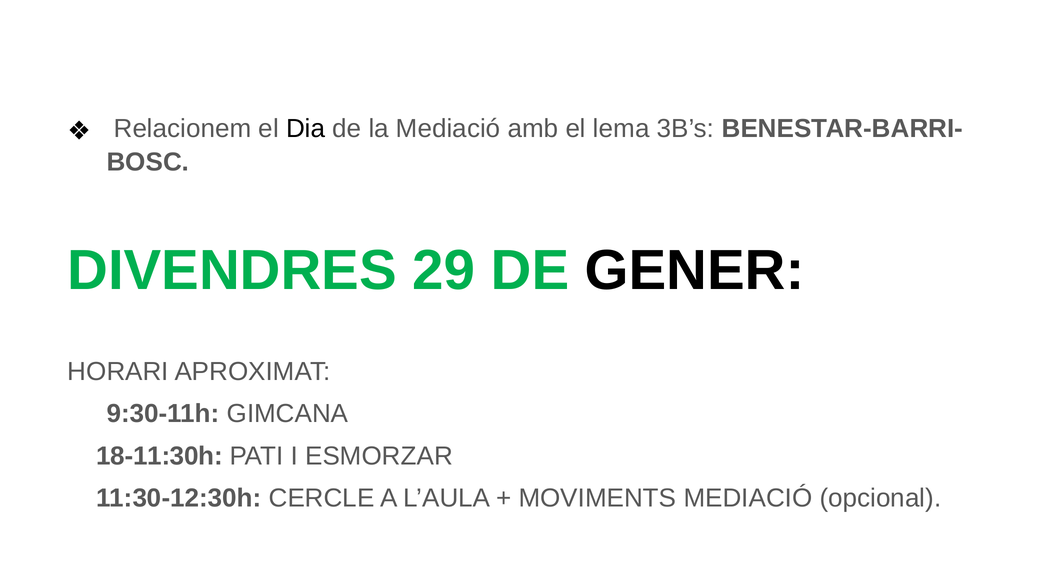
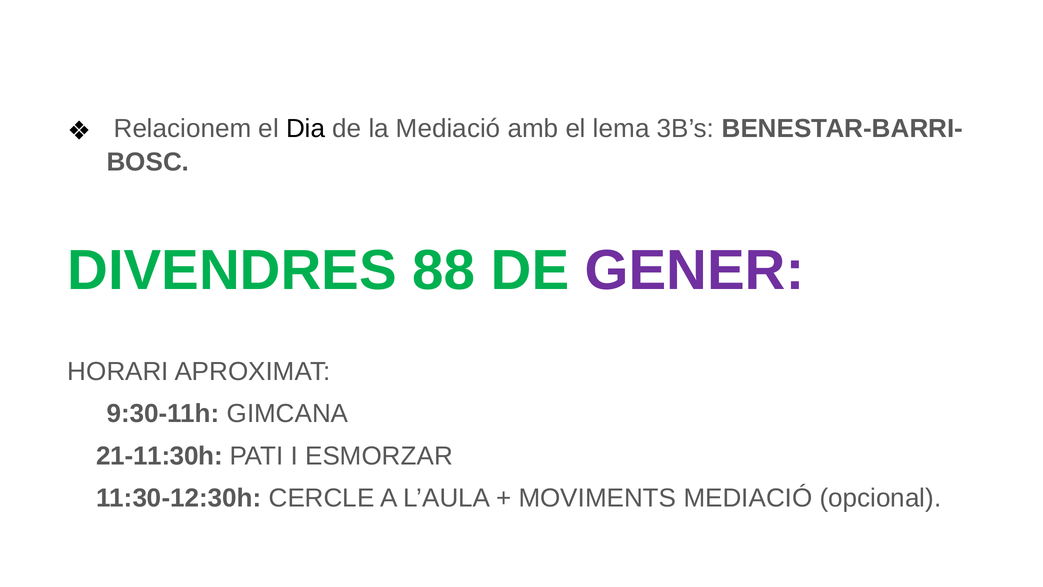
29: 29 -> 88 (444, 271)
GENER colour: black -> purple (695, 271)
18-11:30h: 18-11:30h -> 21-11:30h (159, 456)
